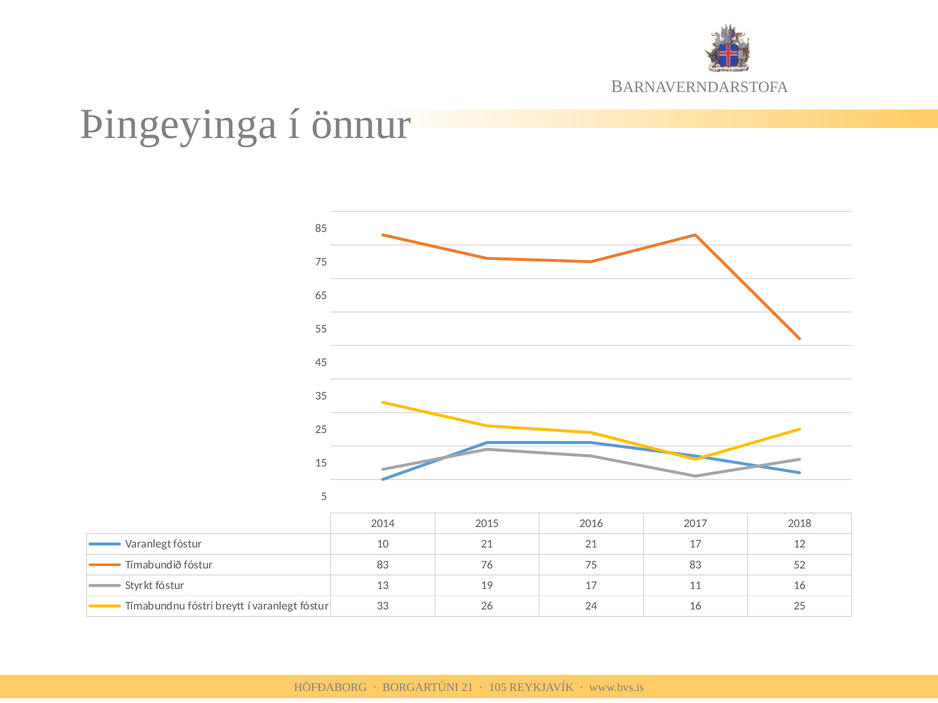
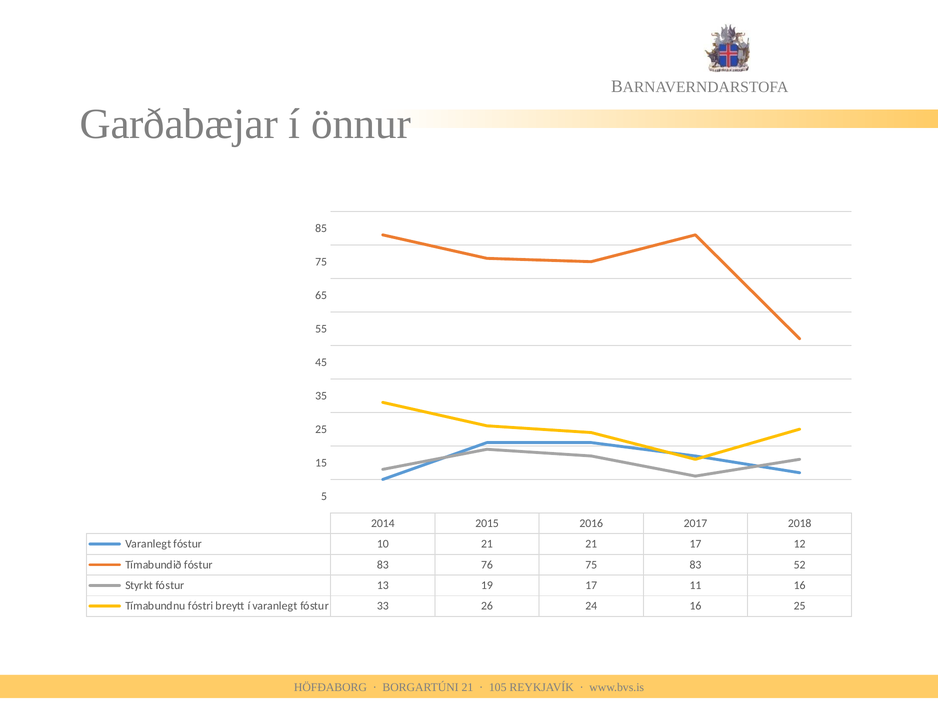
Þingeyinga: Þingeyinga -> Garðabæjar (179, 124)
